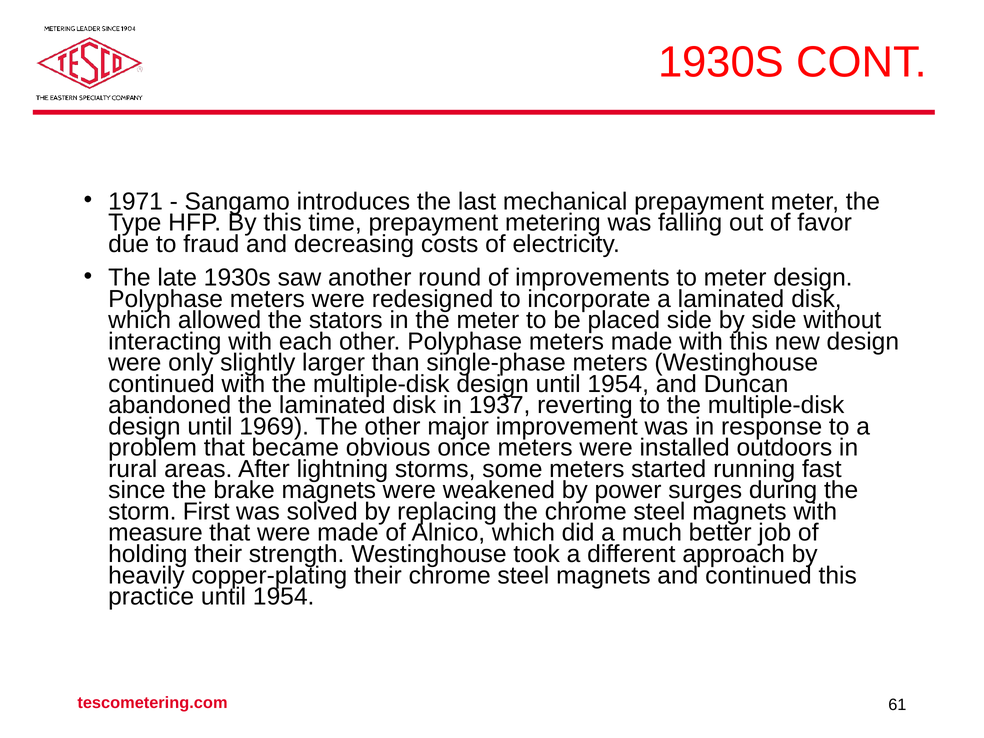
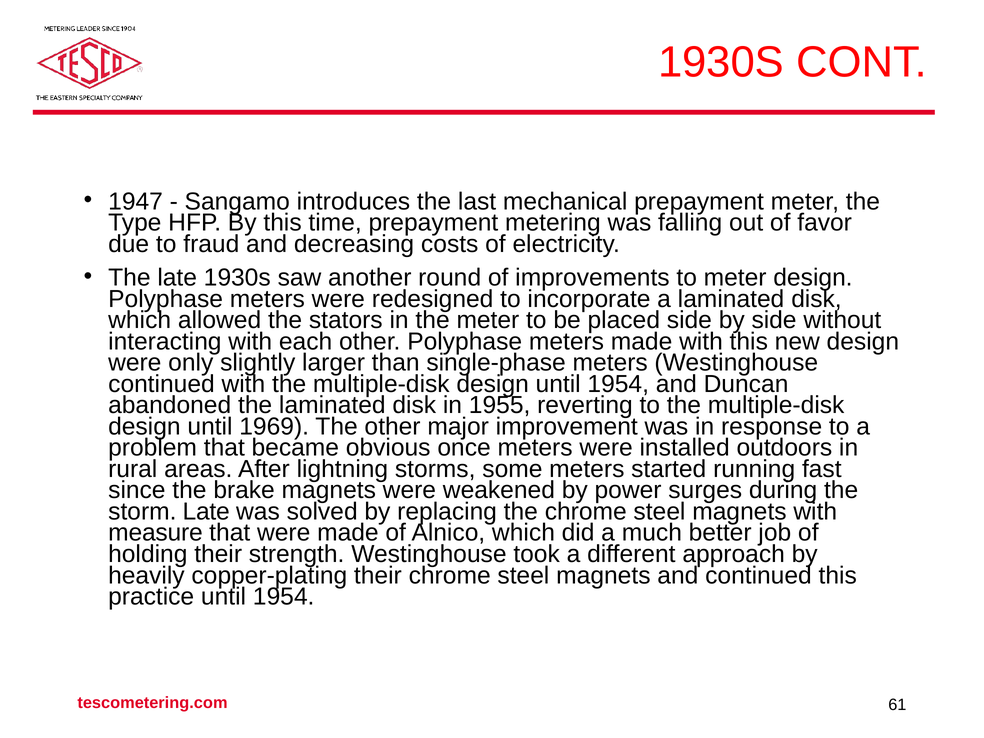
1971: 1971 -> 1947 (136, 202)
1937: 1937 -> 1955 (500, 405)
storm First: First -> Late (206, 512)
